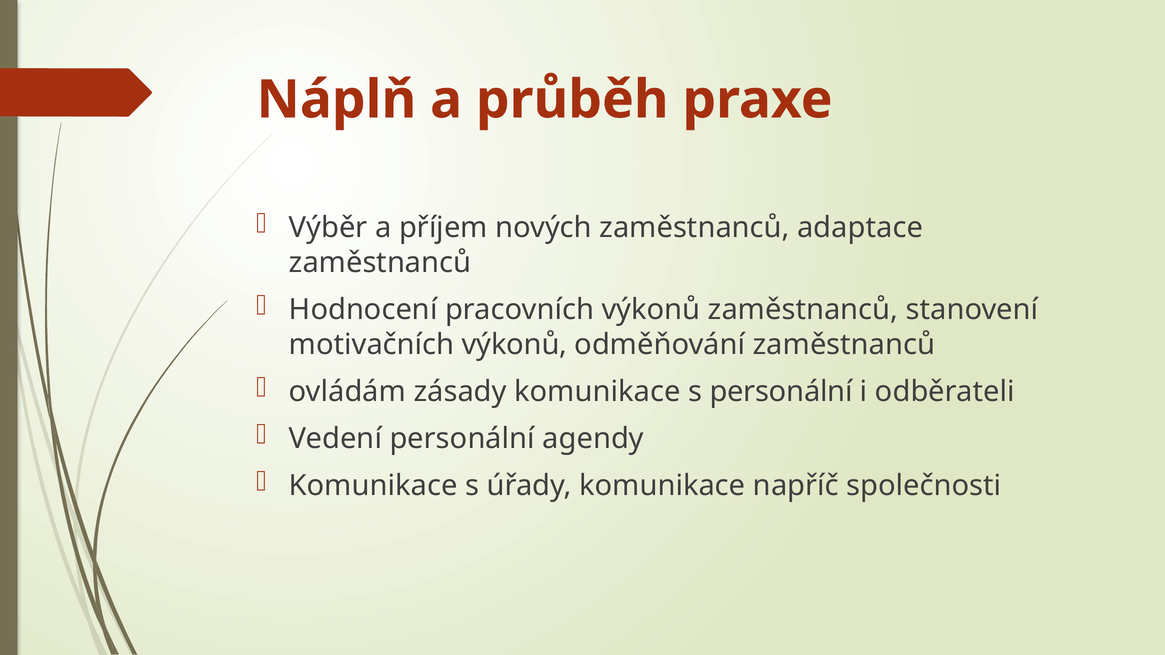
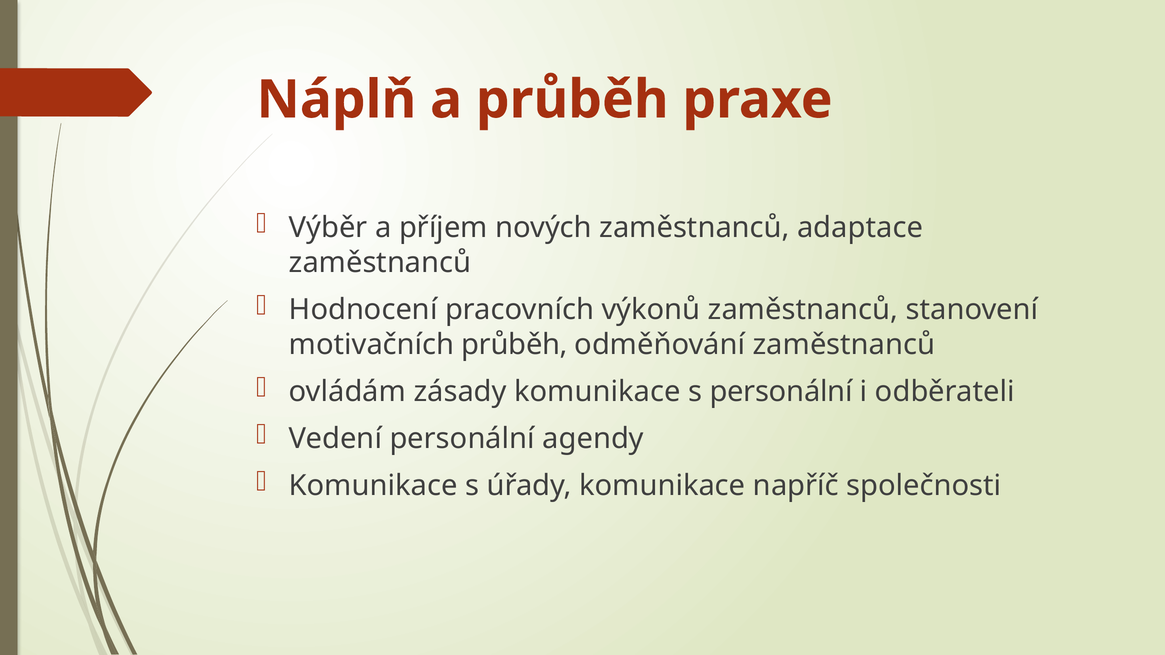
motivačních výkonů: výkonů -> průběh (515, 345)
